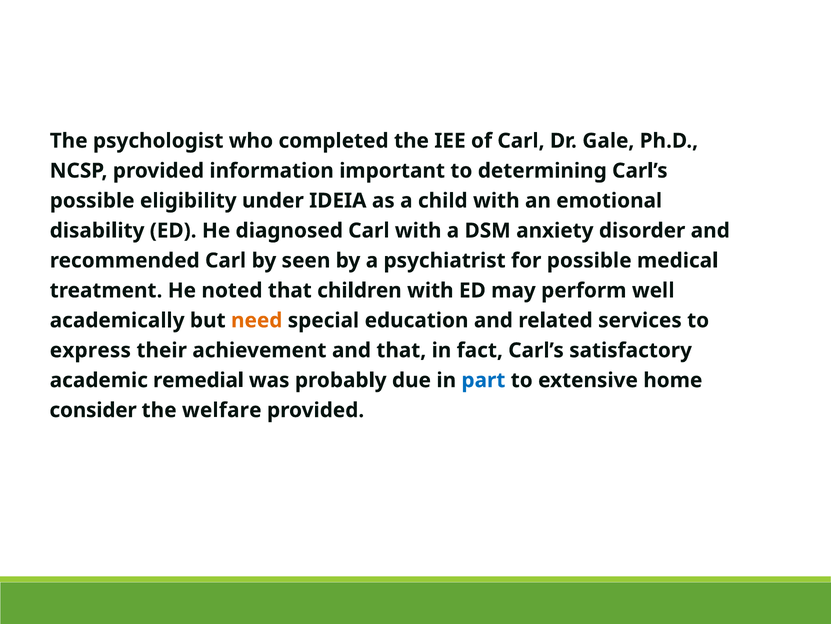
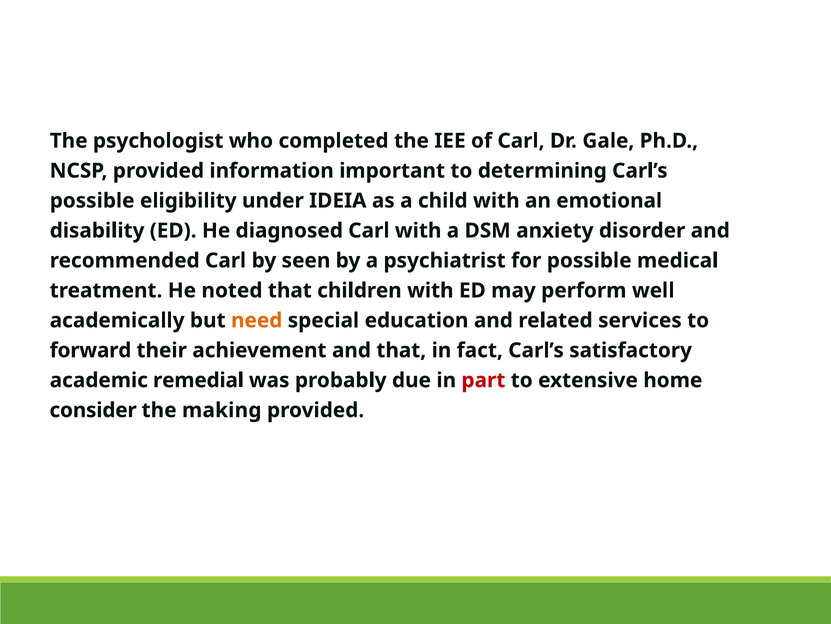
express: express -> forward (91, 350)
part colour: blue -> red (483, 380)
welfare: welfare -> making (222, 410)
